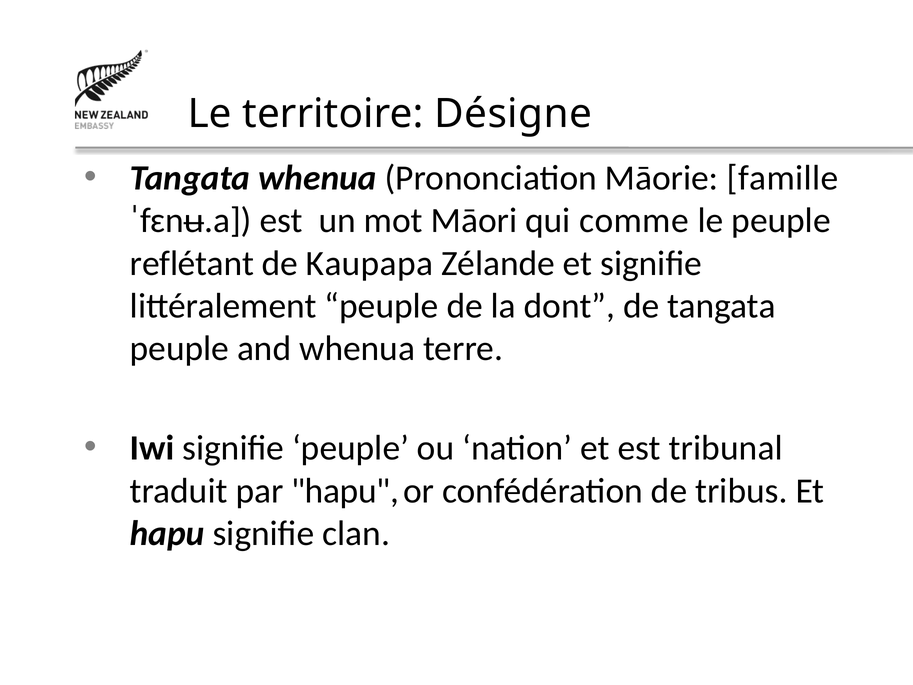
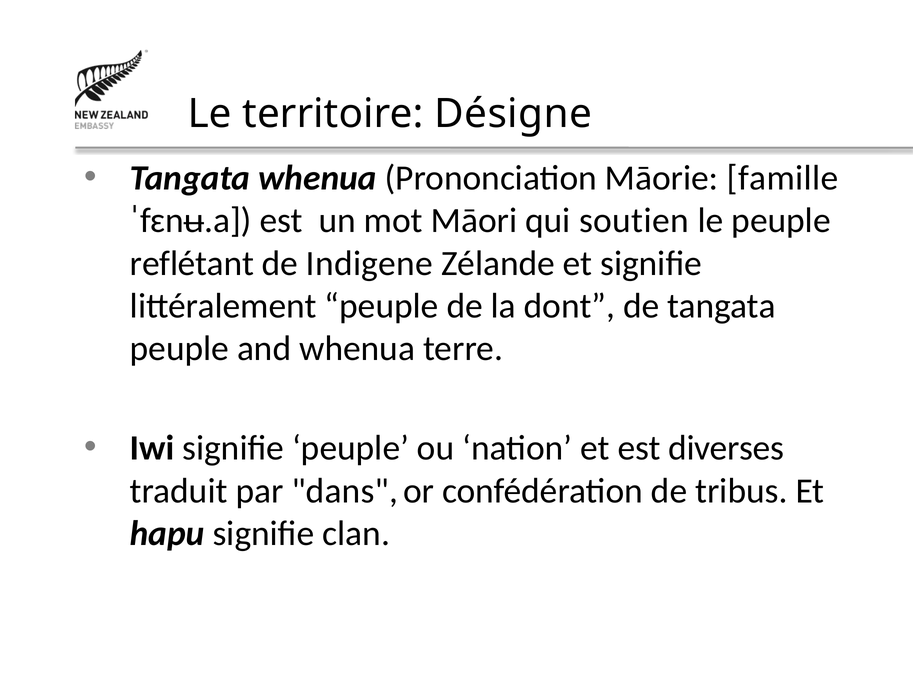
comme: comme -> soutien (634, 221)
Kaupapa: Kaupapa -> Indigene (369, 263)
tribunal: tribunal -> diverses (726, 448)
par hapu: hapu -> dans (345, 491)
